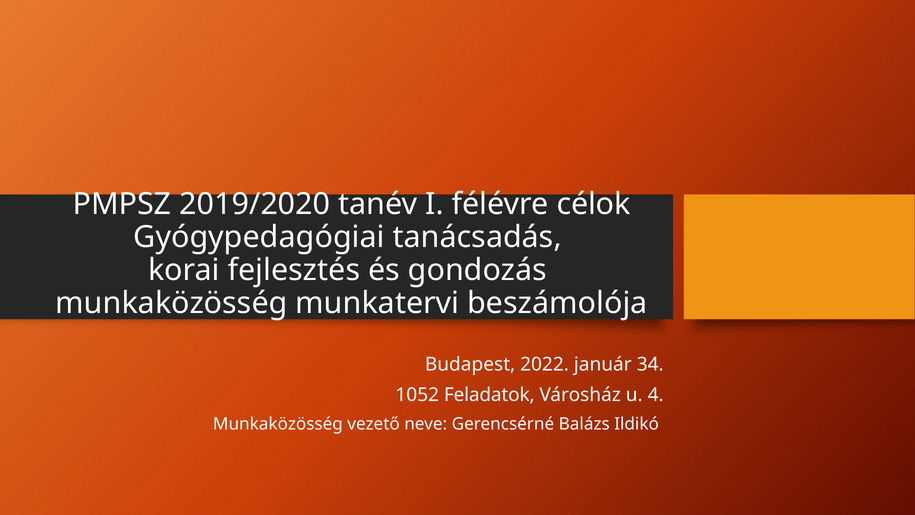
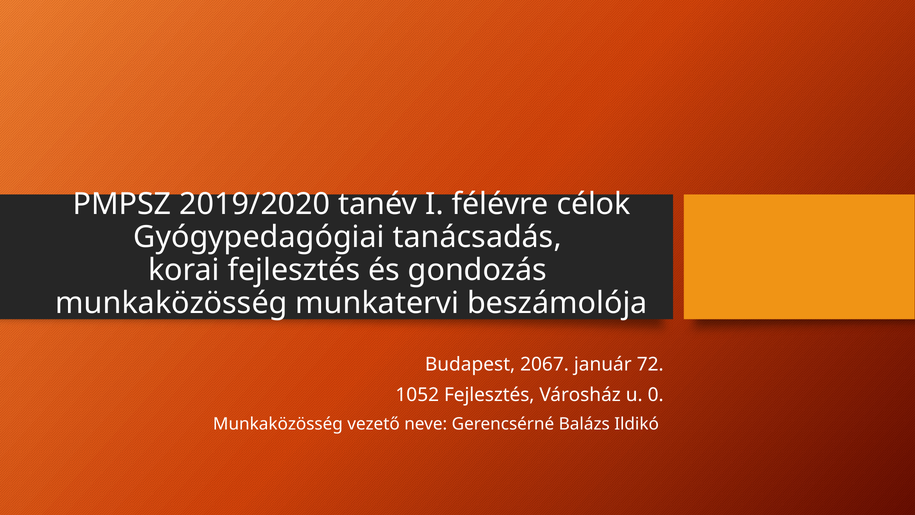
2022: 2022 -> 2067 (545, 364)
34: 34 -> 72 (650, 364)
1052 Feladatok: Feladatok -> Fejlesztés (489, 395)
4: 4 -> 0 (656, 395)
